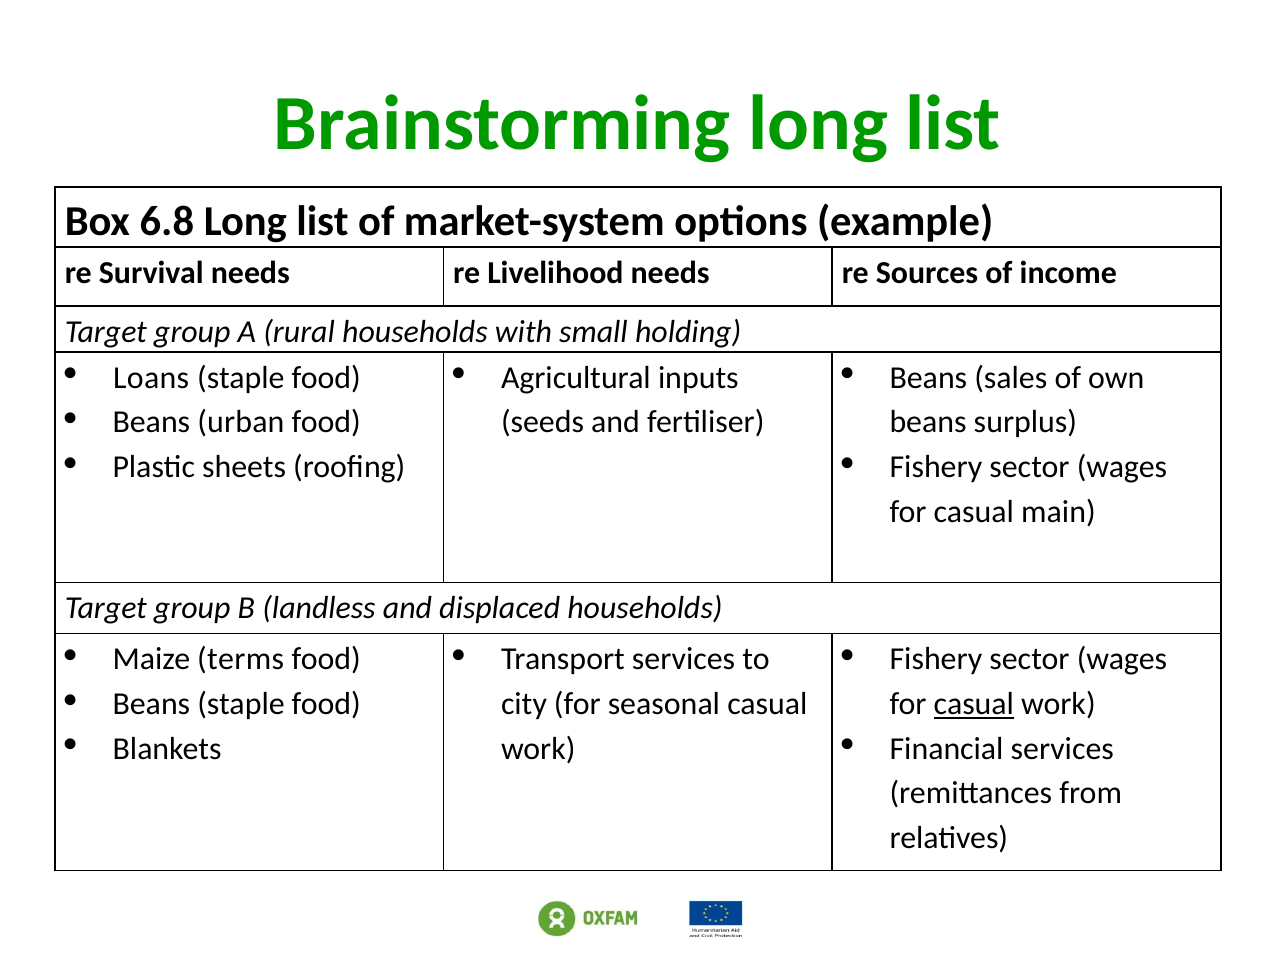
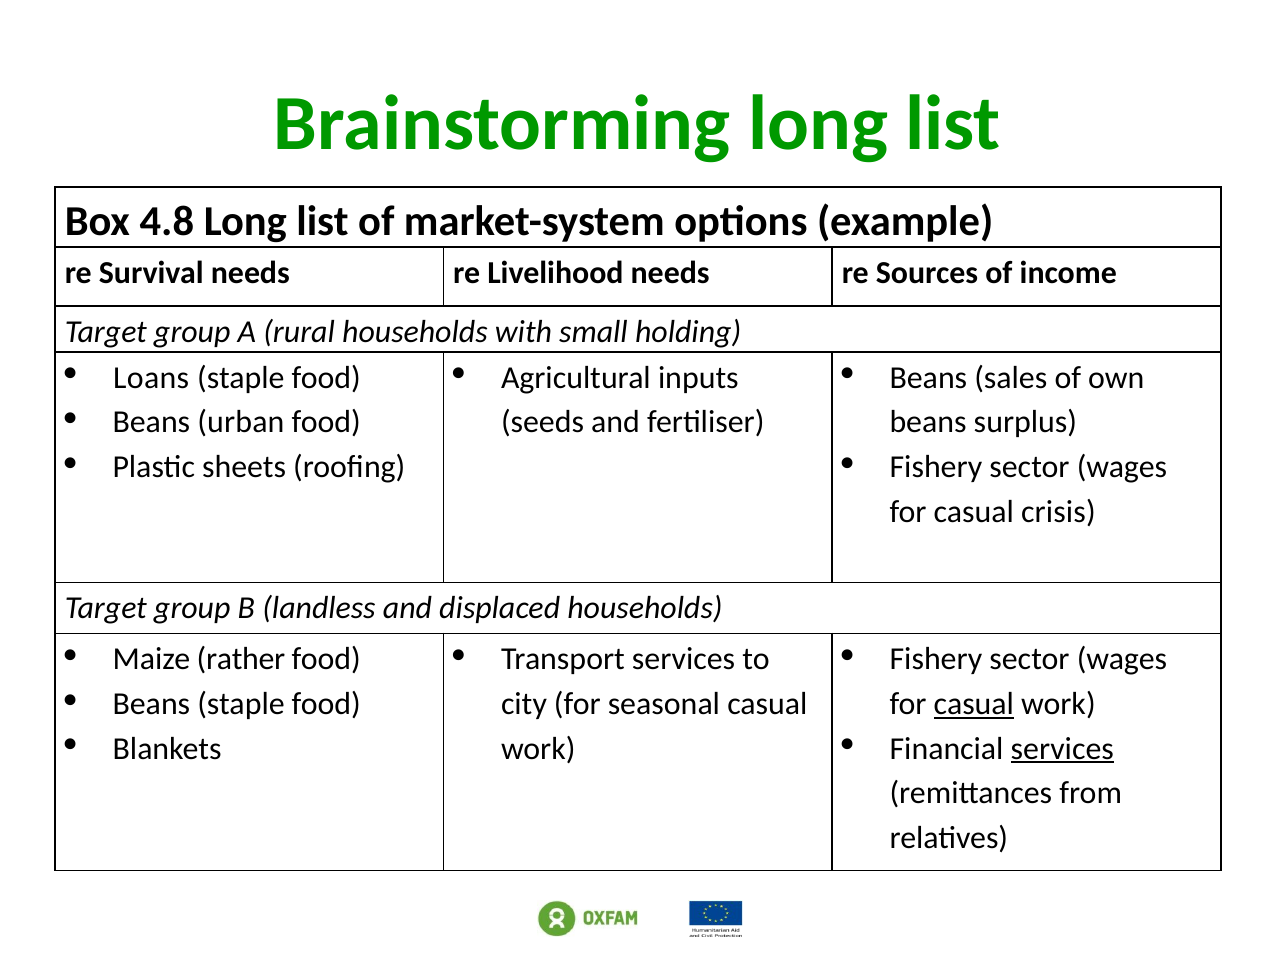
6.8: 6.8 -> 4.8 (167, 221)
main: main -> crisis (1058, 512)
terms: terms -> rather (241, 659)
services underline: none -> present (1062, 749)
